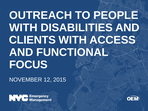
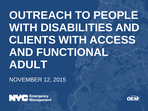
FOCUS: FOCUS -> ADULT (28, 65)
